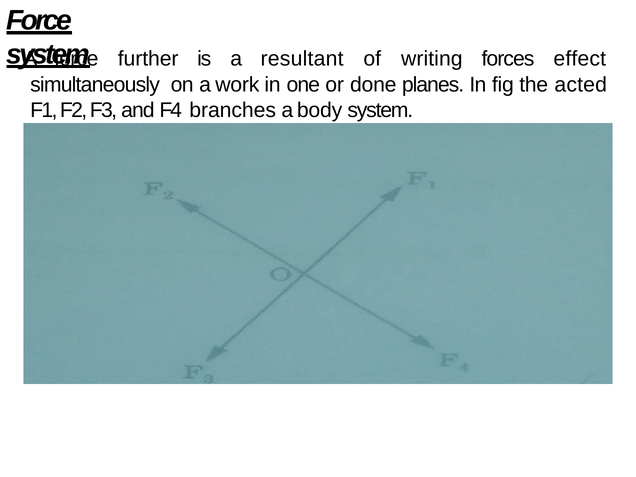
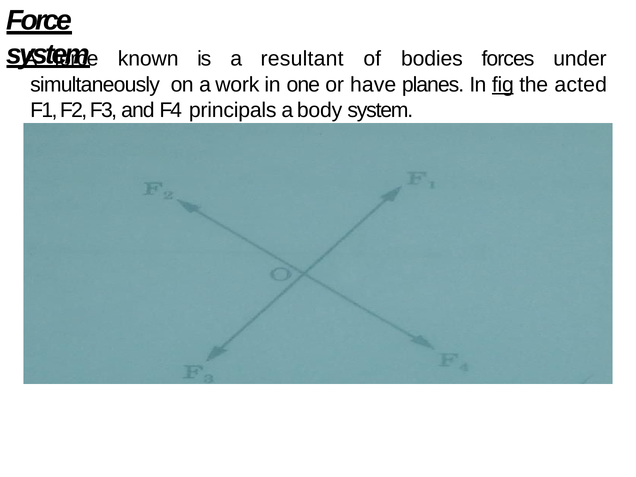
further: further -> known (148, 59)
writing: writing -> bodies (432, 59)
effect: effect -> under (580, 59)
done: done -> have (373, 85)
fig underline: none -> present (503, 85)
branches: branches -> principals (233, 110)
